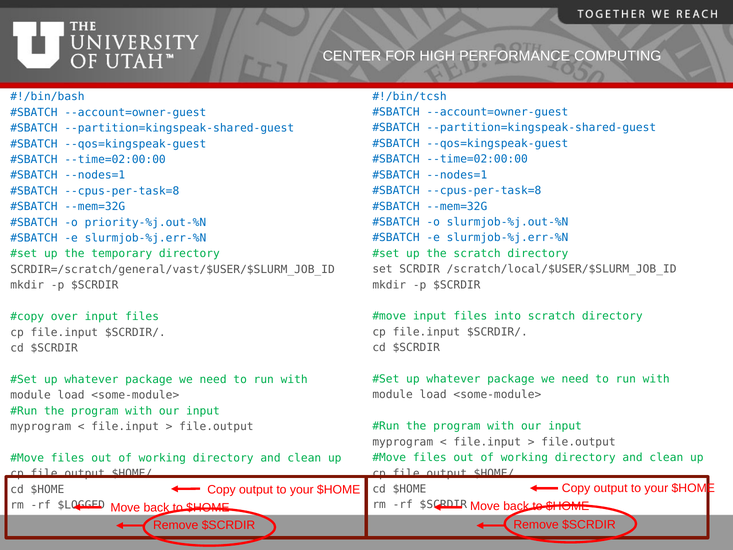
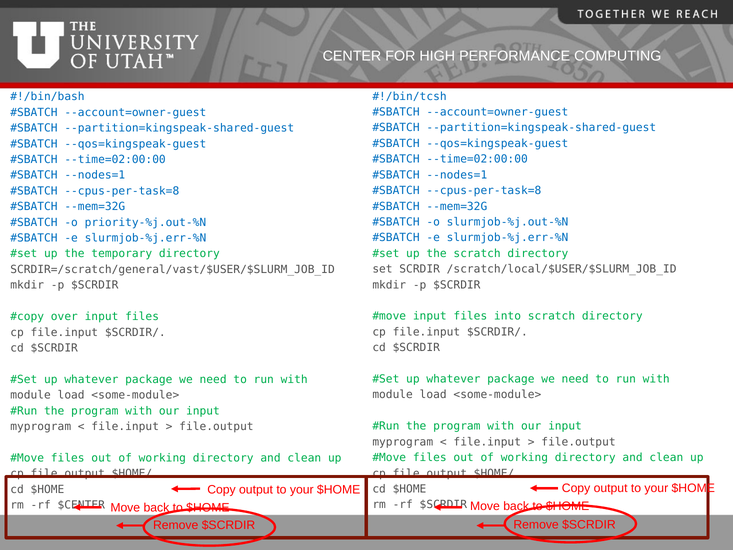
$LOGGED: $LOGGED -> $CENTER (81, 505)
